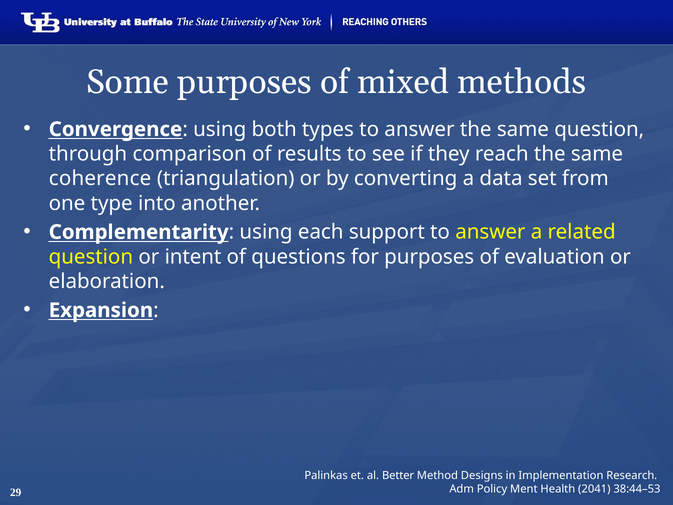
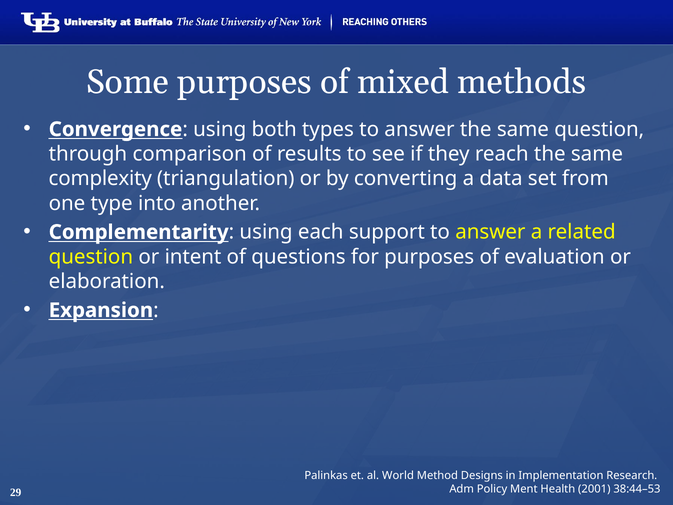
coherence: coherence -> complexity (100, 179)
Better: Better -> World (398, 475)
2041: 2041 -> 2001 (594, 489)
